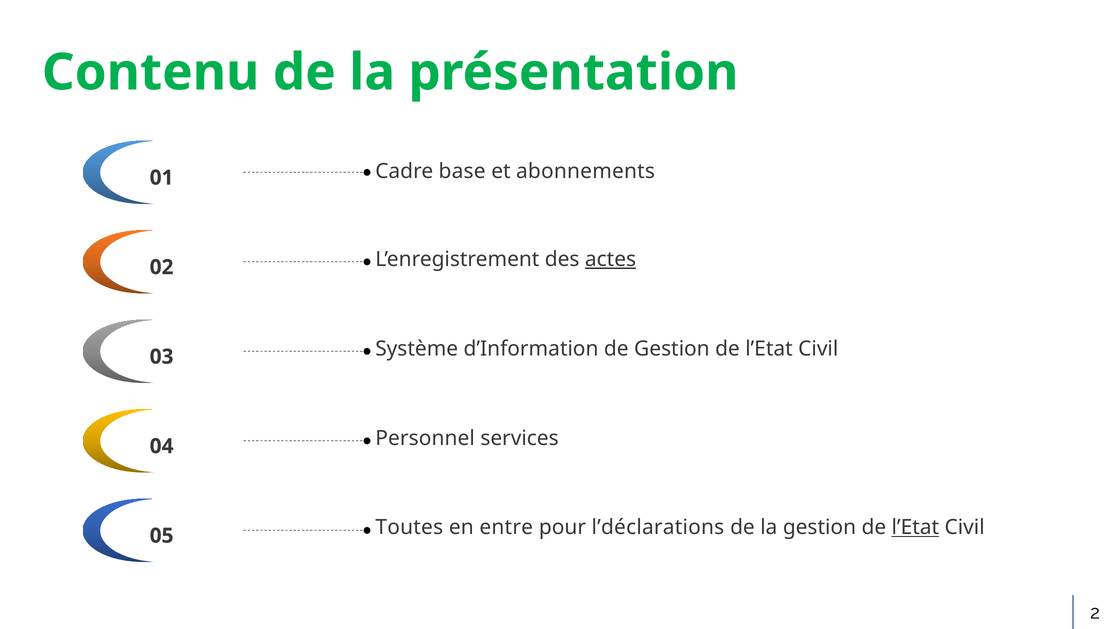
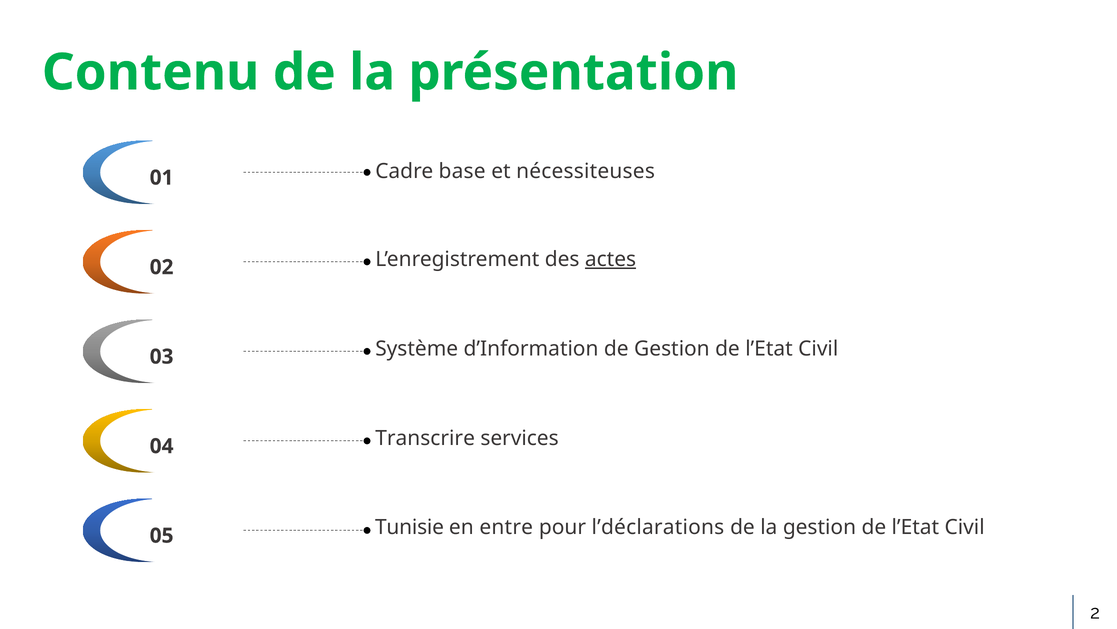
abonnements: abonnements -> nécessiteuses (586, 171)
Personnel: Personnel -> Transcrire (425, 438)
Toutes: Toutes -> Tunisie (410, 527)
l’Etat underline: present -> none (915, 527)
